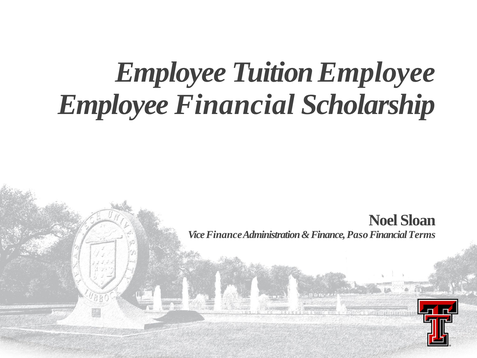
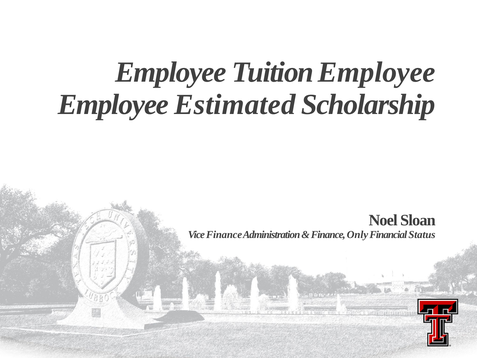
Employee Financial: Financial -> Estimated (235, 104)
Paso: Paso -> Only (357, 234)
Terms: Terms -> Status (422, 234)
